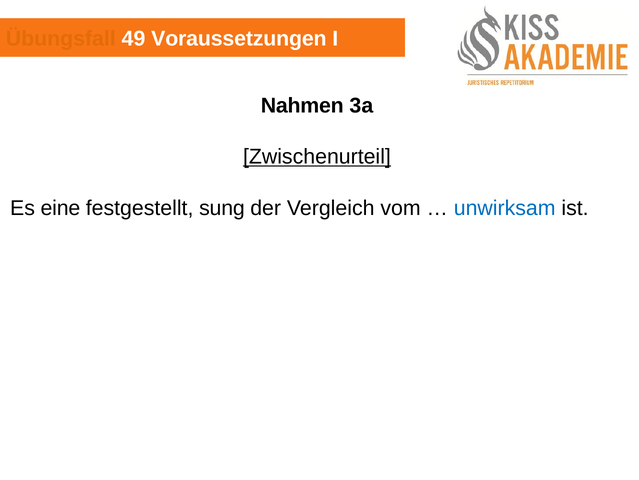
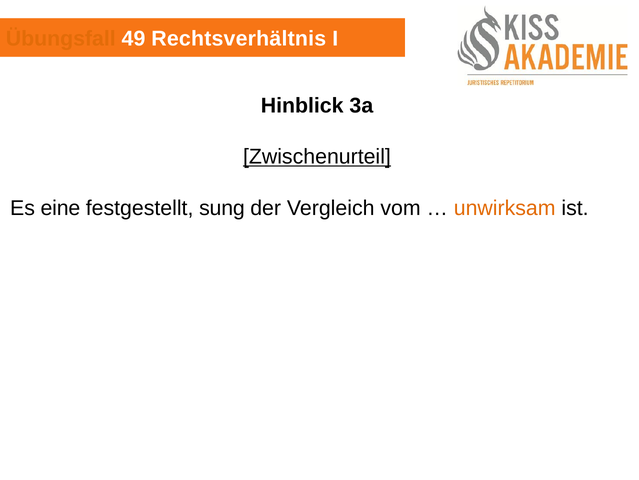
Voraussetzungen: Voraussetzungen -> Rechtsverhältnis (239, 39)
Nahmen: Nahmen -> Hinblick (302, 105)
unwirksam colour: blue -> orange (505, 208)
